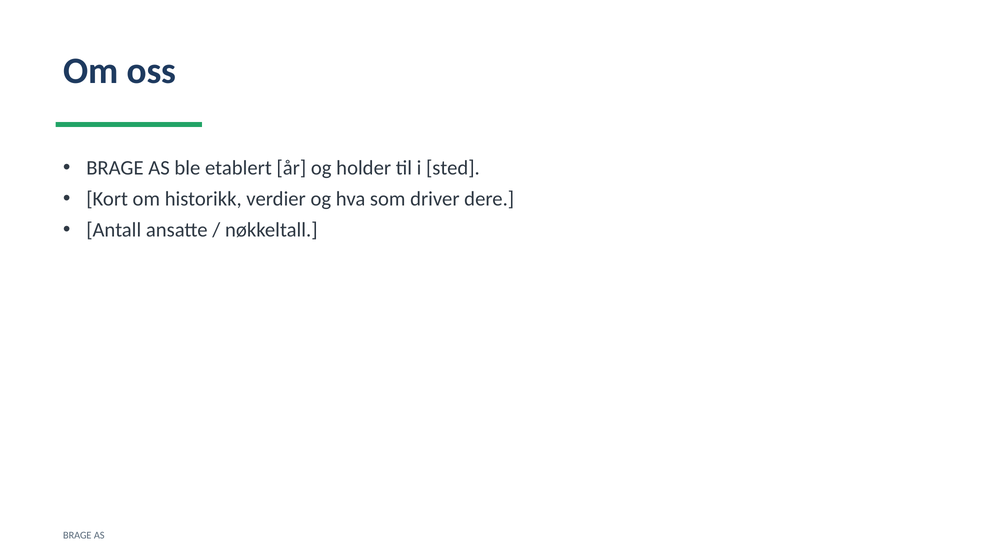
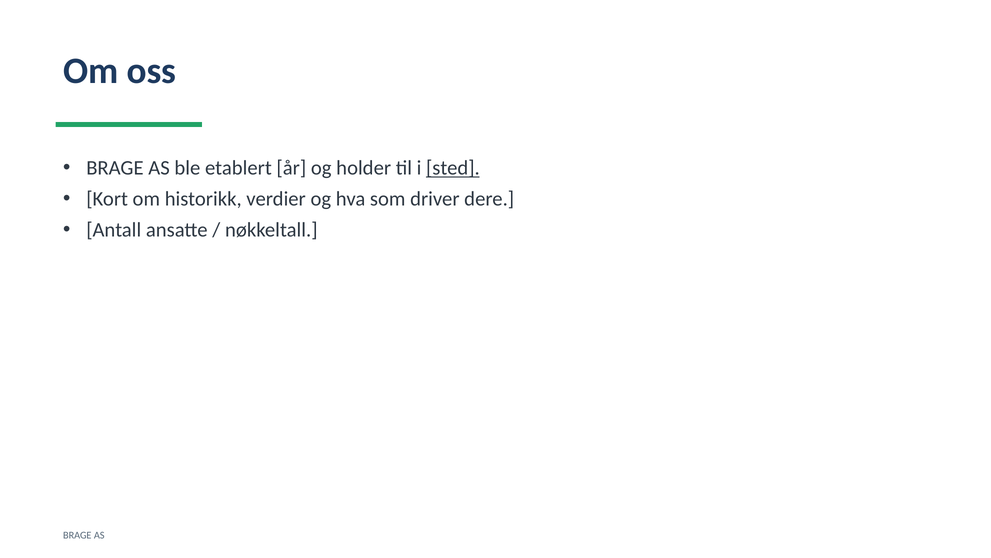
sted underline: none -> present (453, 168)
